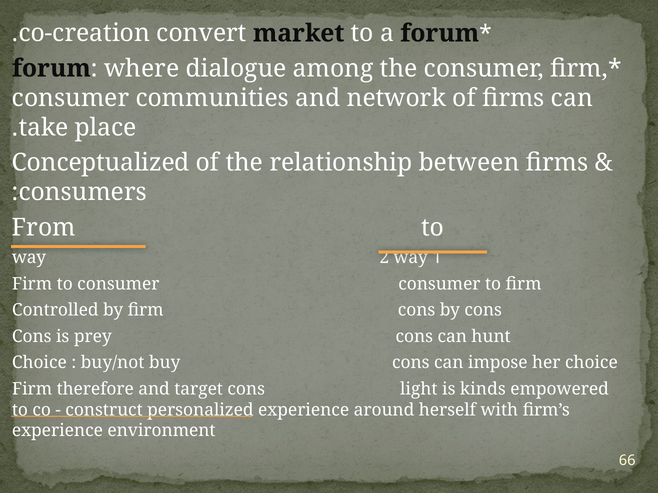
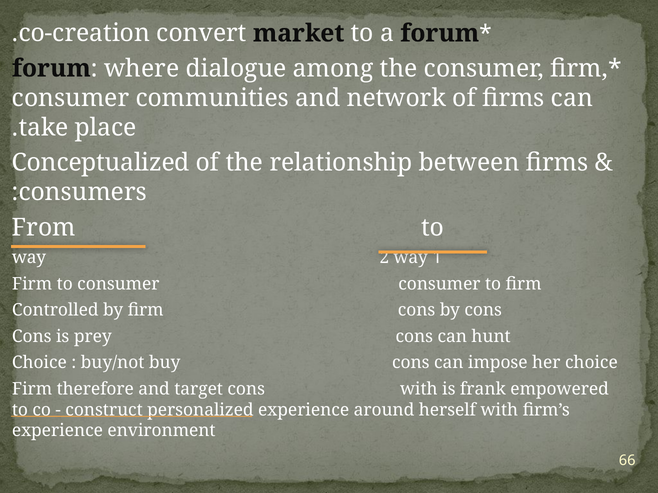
cons light: light -> with (419, 389)
kinds: kinds -> frank (483, 389)
